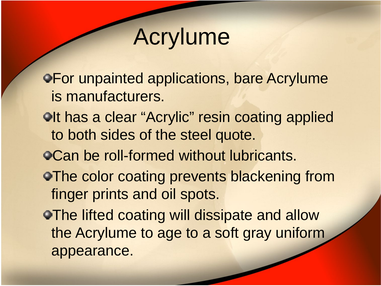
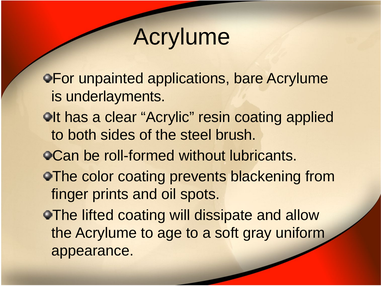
manufacturers: manufacturers -> underlayments (116, 96)
quote: quote -> brush (236, 135)
